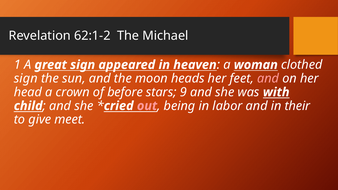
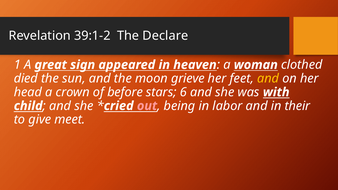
62:1-2: 62:1-2 -> 39:1-2 (92, 36)
Michael: Michael -> Declare (165, 36)
sign: sign -> died (26, 79)
heads: heads -> grieve (188, 79)
and colour: pink -> yellow (268, 79)
9: 9 -> 6 (183, 92)
